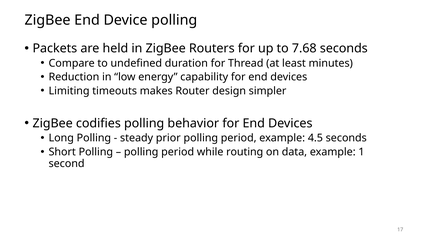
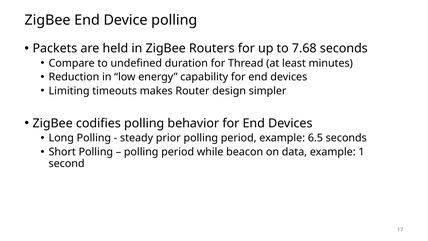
4.5: 4.5 -> 6.5 (315, 138)
routing: routing -> beacon (245, 152)
